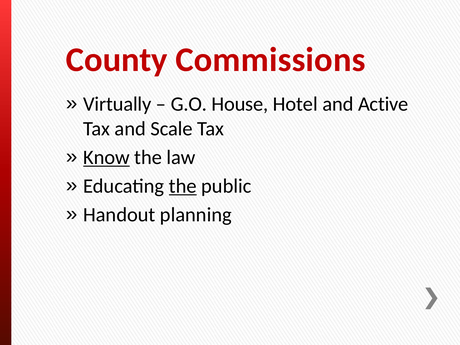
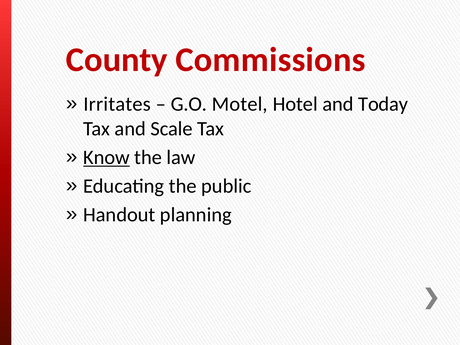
Virtually: Virtually -> Irritates (117, 104)
House: House -> Motel (240, 104)
Active: Active -> Today (383, 104)
the underline: present -> none (183, 186)
